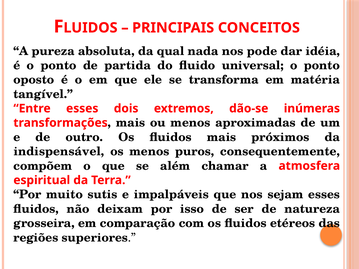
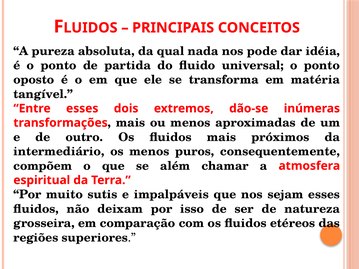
indispensável: indispensável -> intermediário (59, 152)
